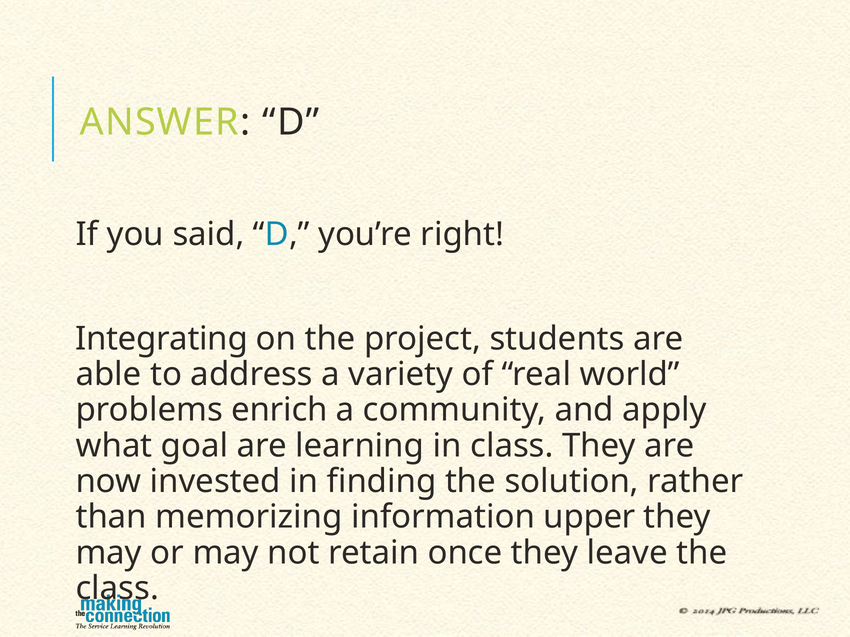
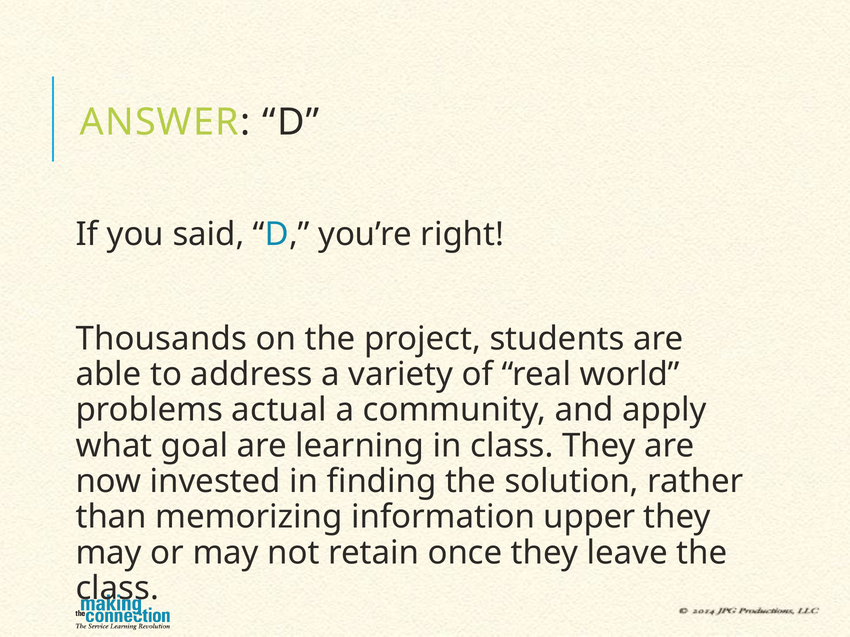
Integrating: Integrating -> Thousands (161, 339)
enrich: enrich -> actual (279, 410)
